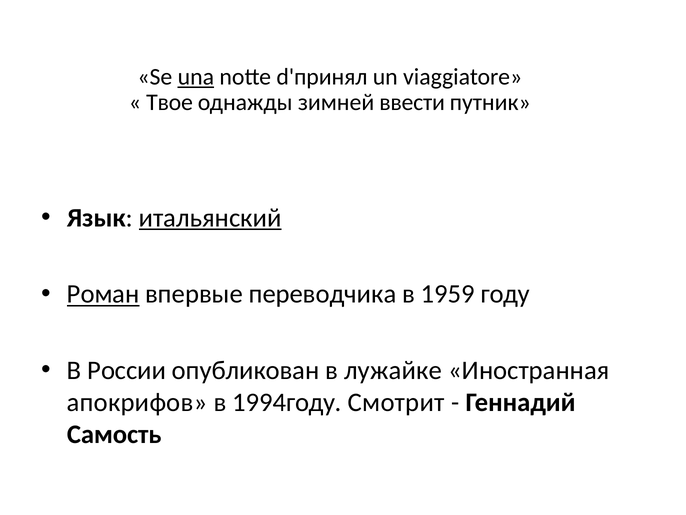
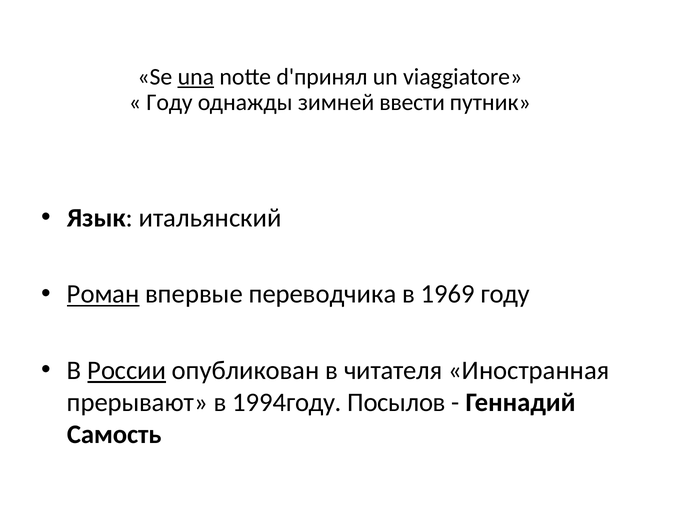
Твое: Твое -> Году (169, 102)
итальянский underline: present -> none (210, 218)
1959: 1959 -> 1969 (448, 294)
России underline: none -> present (127, 370)
лужайке: лужайке -> читателя (393, 370)
апокрифов: апокрифов -> прерывают (137, 402)
Смотрит: Смотрит -> Посылов (396, 402)
